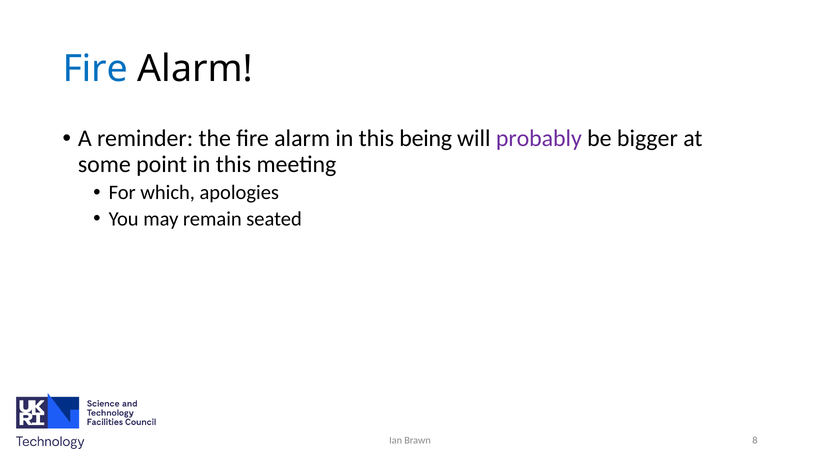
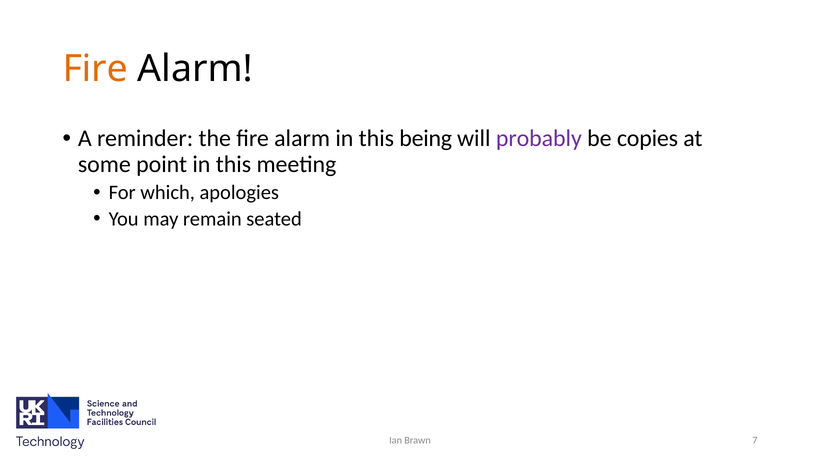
Fire colour: blue -> orange (95, 69)
bigger: bigger -> copies (648, 139)
8: 8 -> 7 (755, 440)
